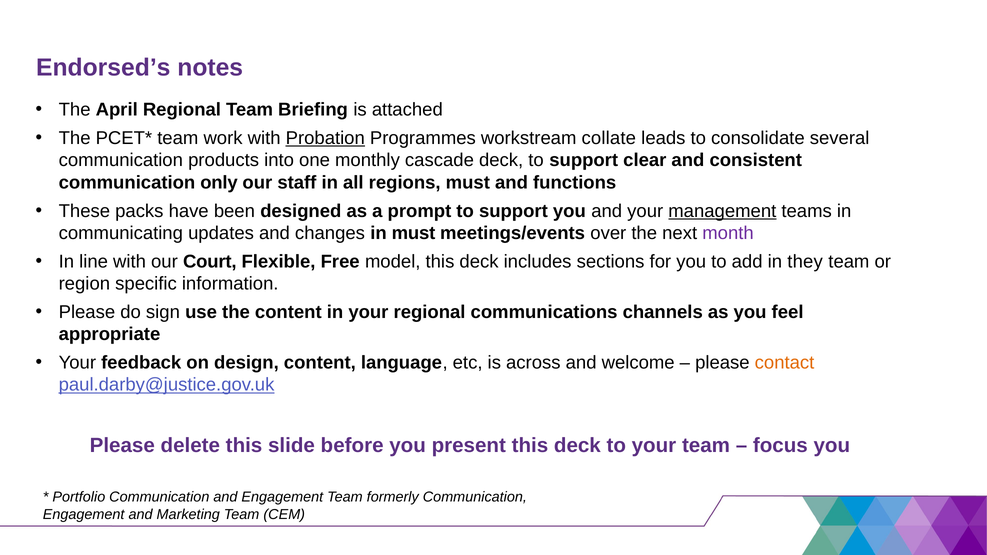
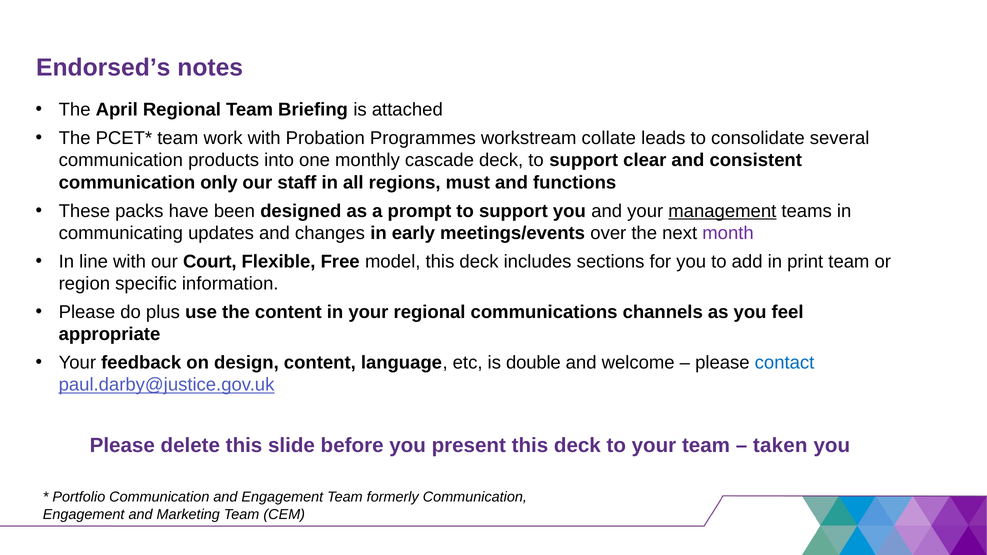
Probation underline: present -> none (325, 138)
in must: must -> early (413, 233)
they: they -> print (805, 262)
sign: sign -> plus (163, 312)
across: across -> double (533, 363)
contact colour: orange -> blue (785, 363)
focus: focus -> taken (780, 446)
